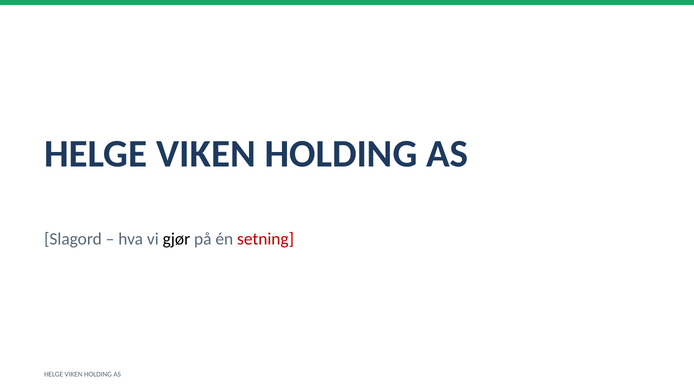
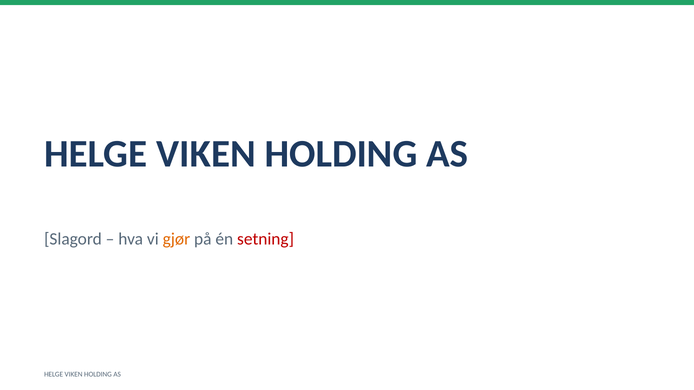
gjør colour: black -> orange (176, 239)
